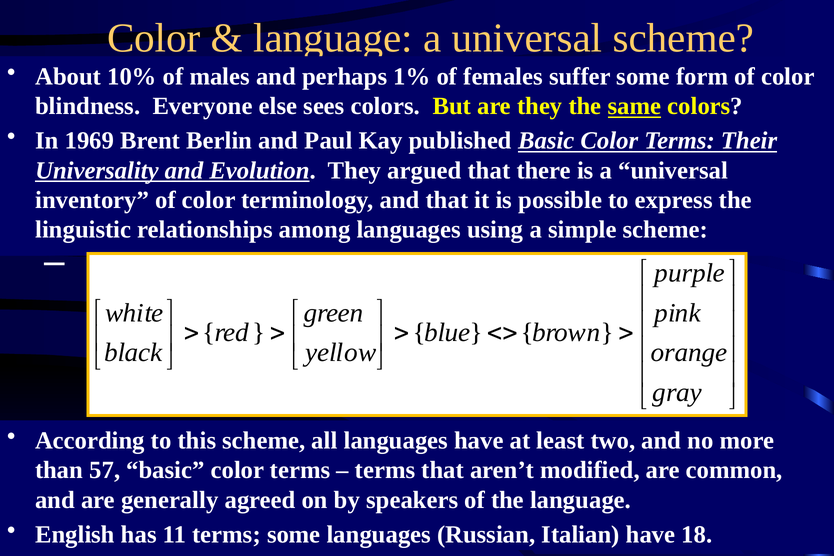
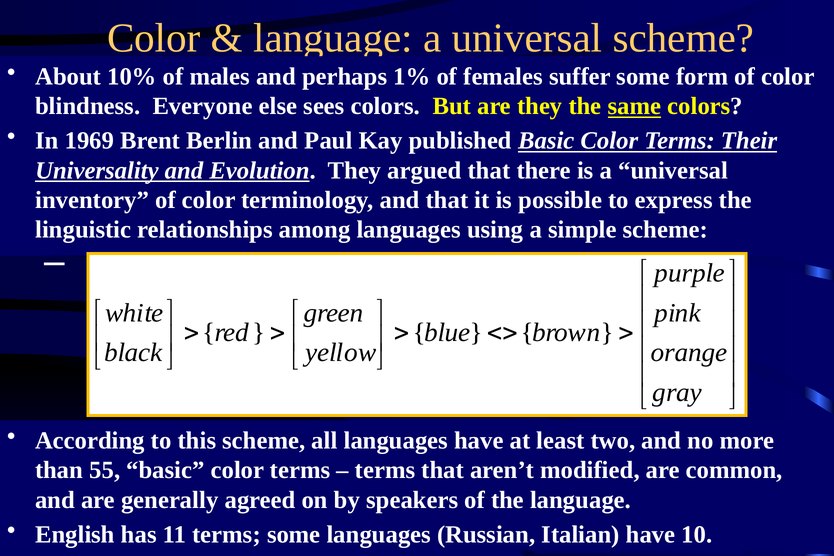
57: 57 -> 55 (105, 470)
18: 18 -> 10 (697, 534)
